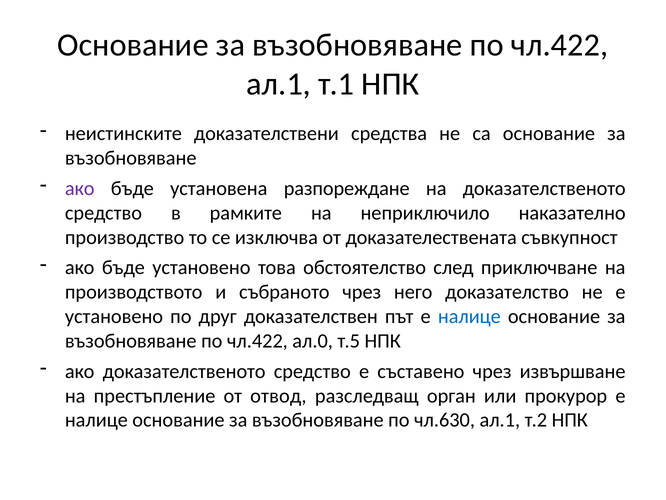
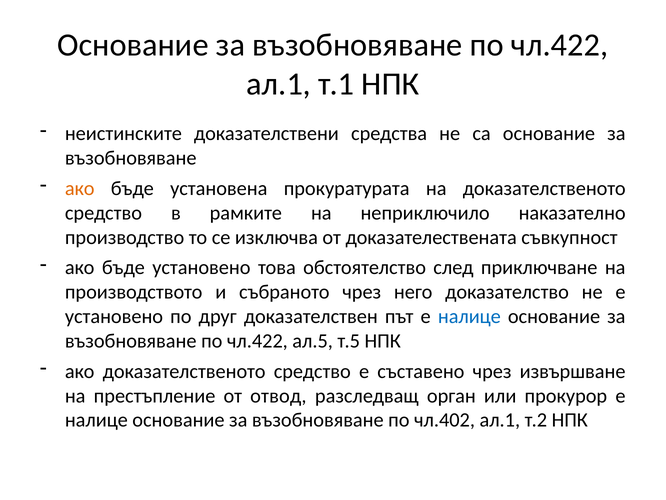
ако colour: purple -> orange (80, 188)
разпореждане: разпореждане -> прокуратурата (347, 188)
ал.0: ал.0 -> ал.5 (313, 341)
чл.630: чл.630 -> чл.402 (444, 420)
